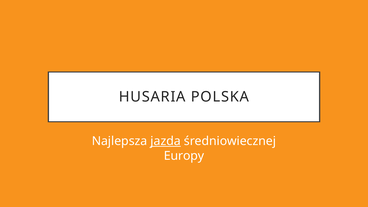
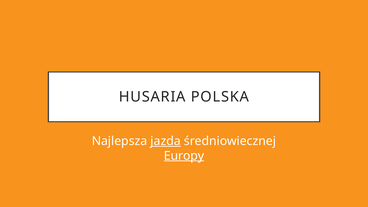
Europy underline: none -> present (184, 156)
